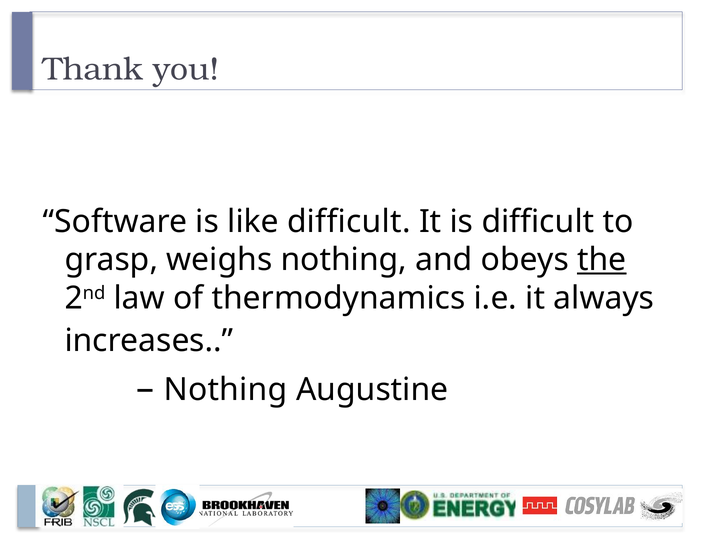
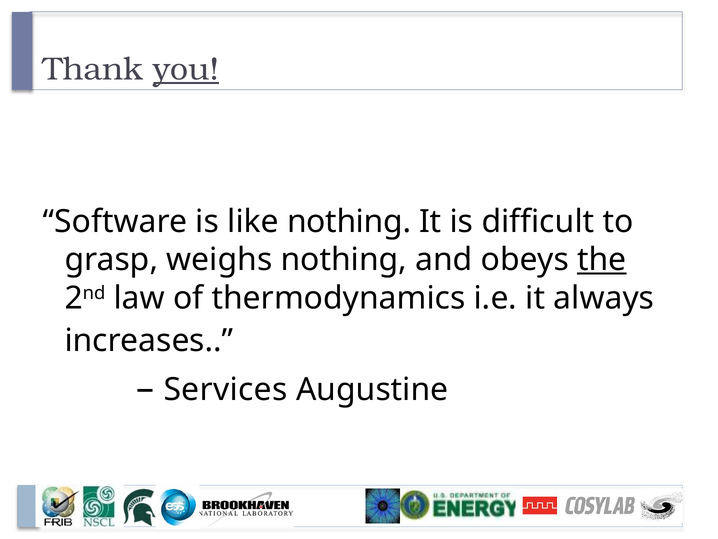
you underline: none -> present (186, 69)
like difficult: difficult -> nothing (349, 221)
Nothing: Nothing -> Services (226, 389)
